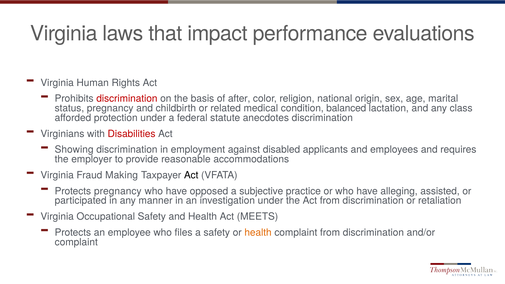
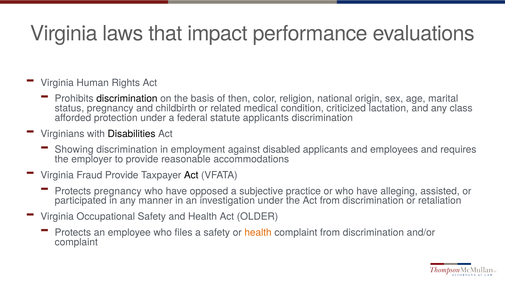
discrimination colour: red -> black (127, 99)
after: after -> then (239, 99)
balanced: balanced -> criticized (346, 108)
statute anecdotes: anecdotes -> applicants (266, 118)
Disabilities colour: red -> black (132, 134)
Fraud Making: Making -> Provide (122, 175)
MEETS: MEETS -> OLDER (257, 217)
